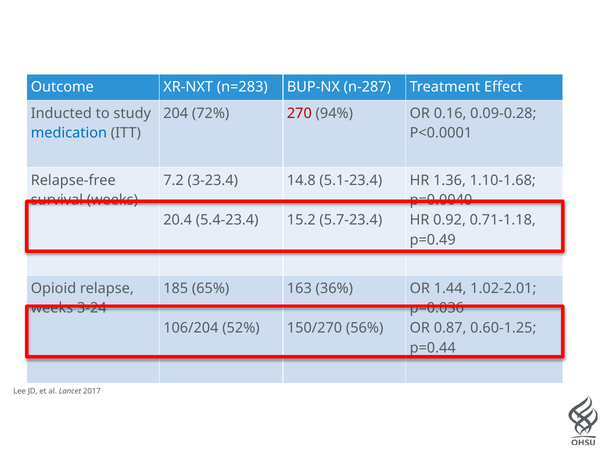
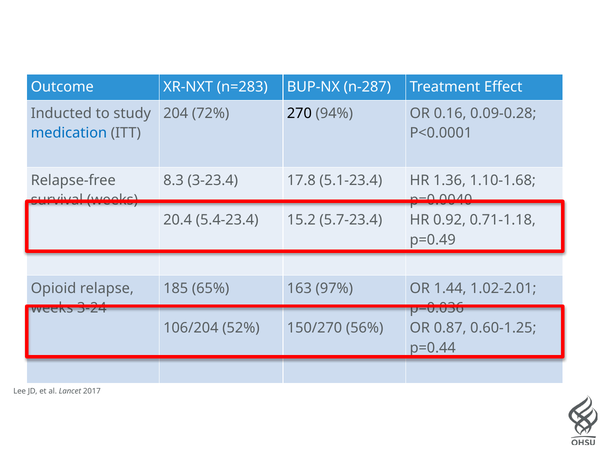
270 colour: red -> black (299, 113)
7.2: 7.2 -> 8.3 (174, 180)
14.8: 14.8 -> 17.8 (301, 180)
36%: 36% -> 97% (334, 288)
